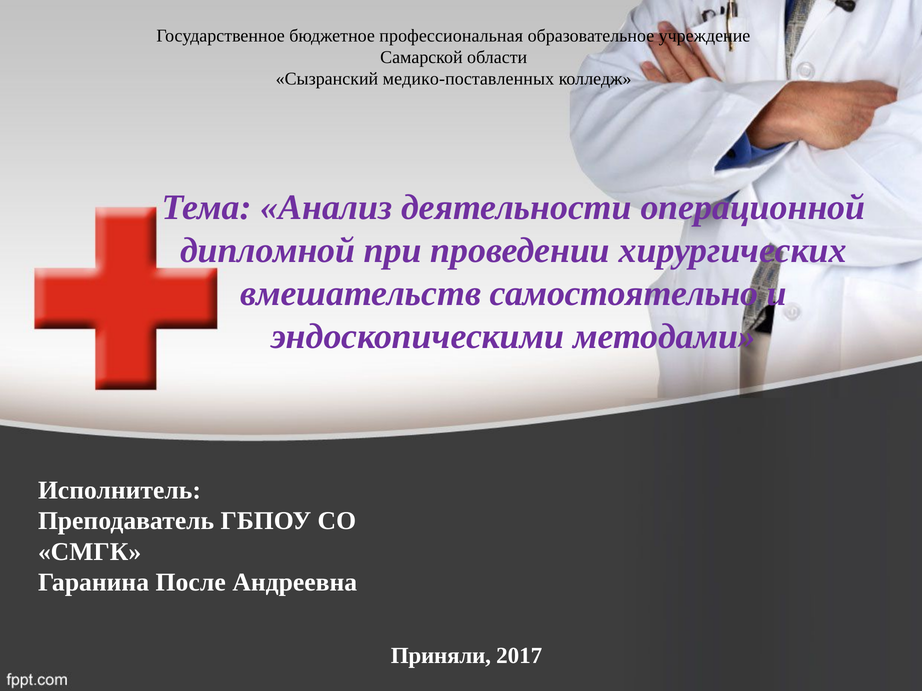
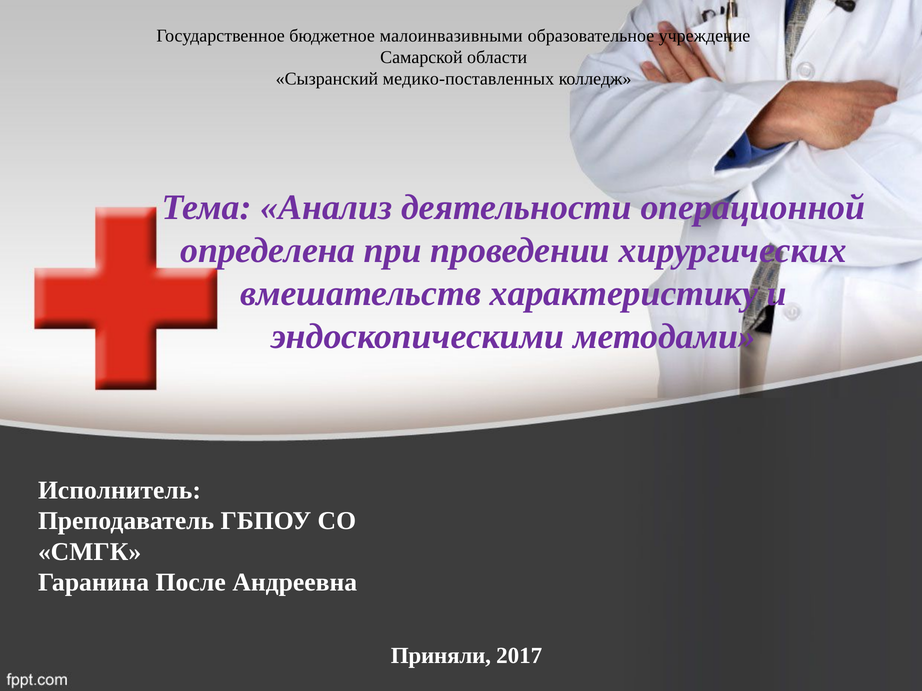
профессиональная: профессиональная -> малоинвазивными (451, 36)
дипломной: дипломной -> определена (268, 250)
самостоятельно: самостоятельно -> характеристику (624, 293)
